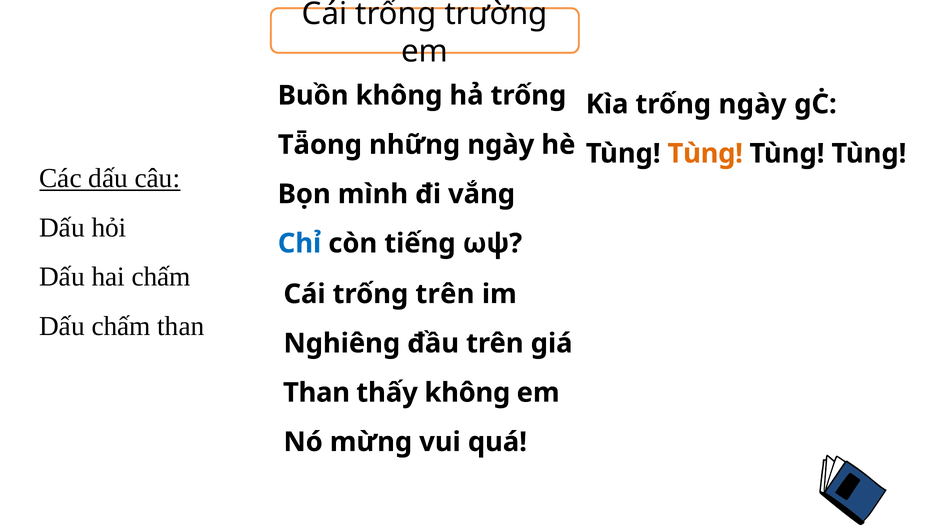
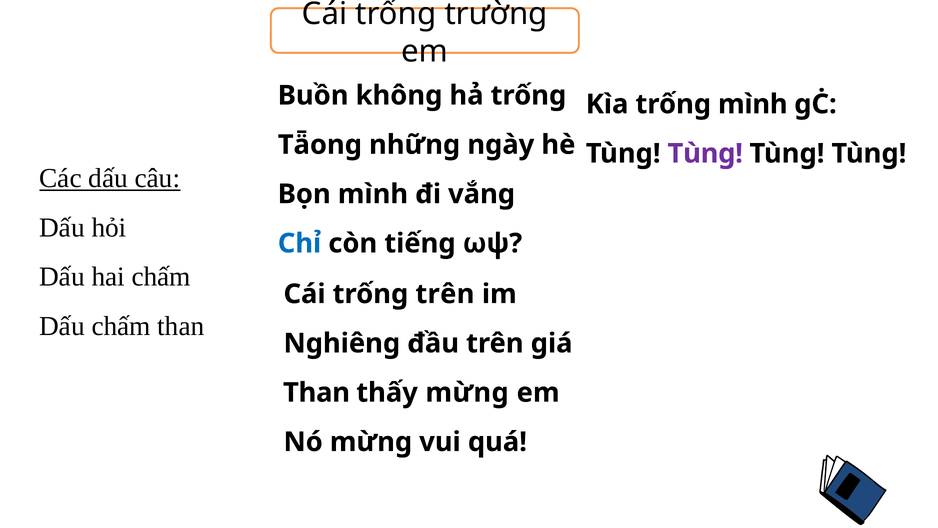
trống ngày: ngày -> mình (753, 104)
Tùng colour: orange -> purple (705, 153)
thấy không: không -> mừng (467, 392)
